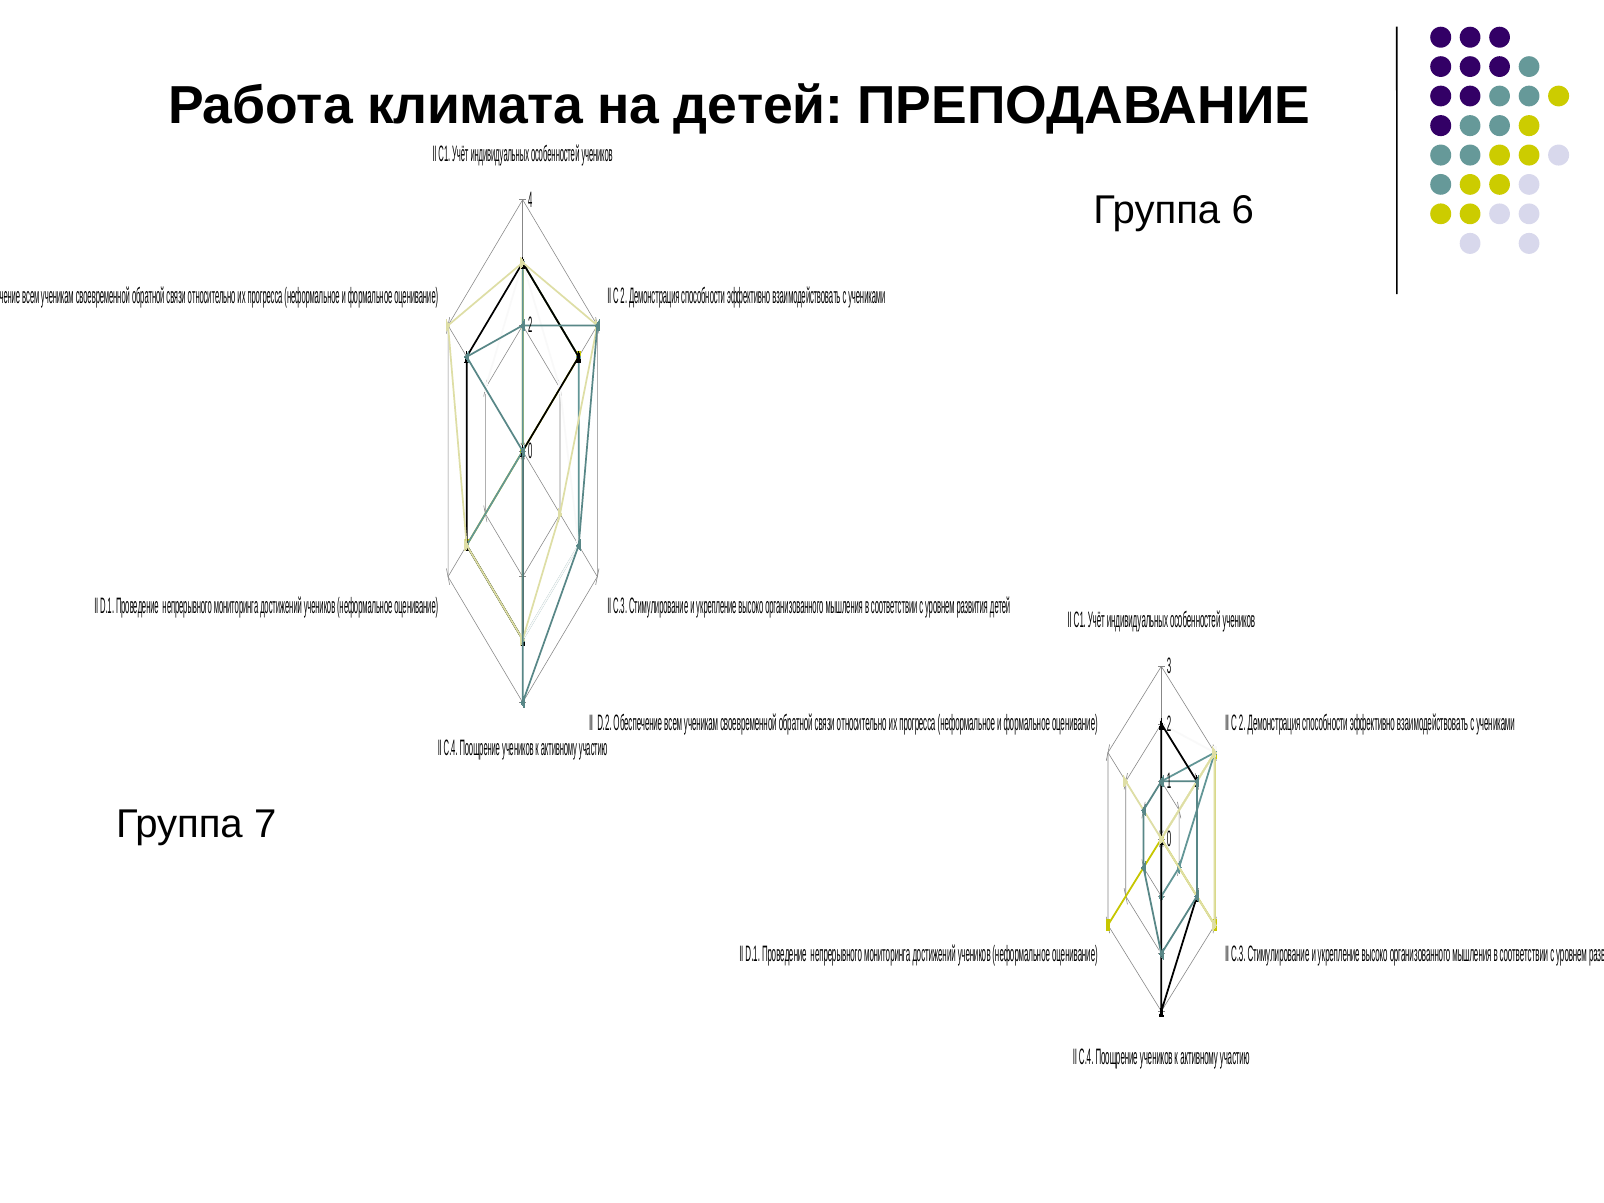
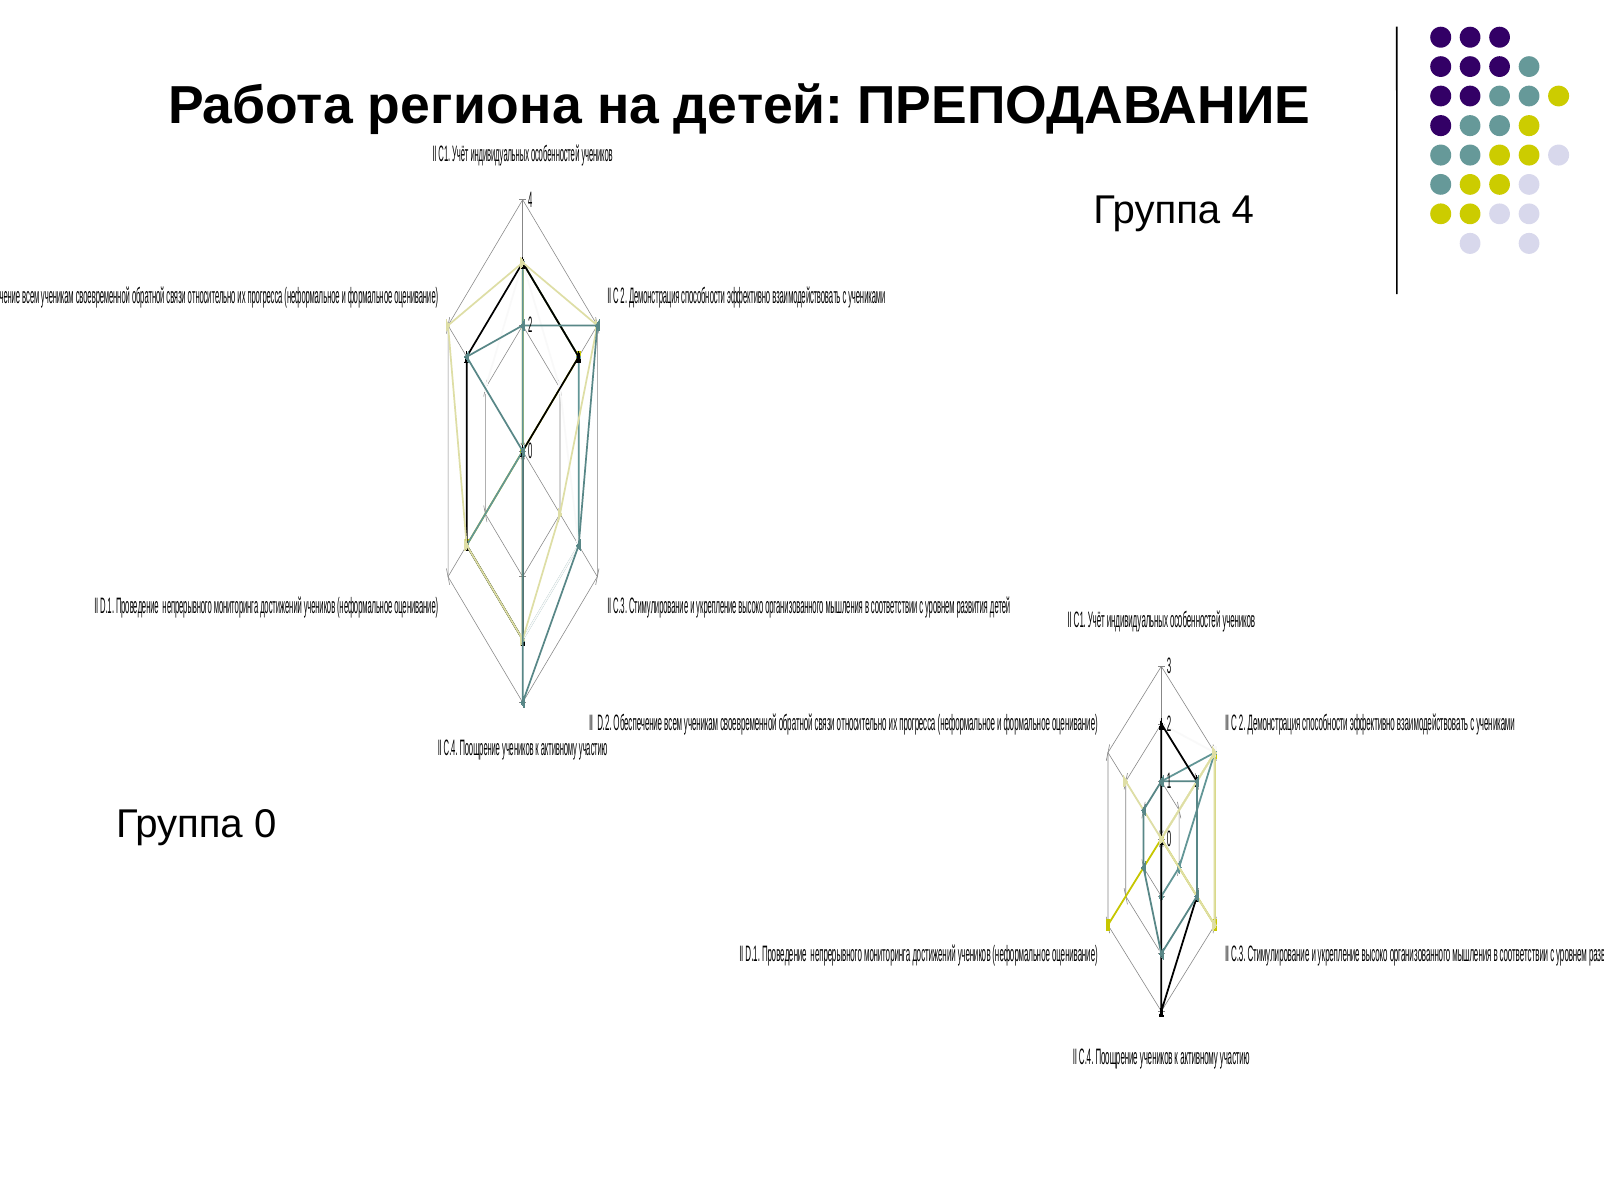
климата: климата -> региона (475, 106)
Группа 6: 6 -> 4 (1243, 210)
Группа 7: 7 -> 0 (265, 824)
